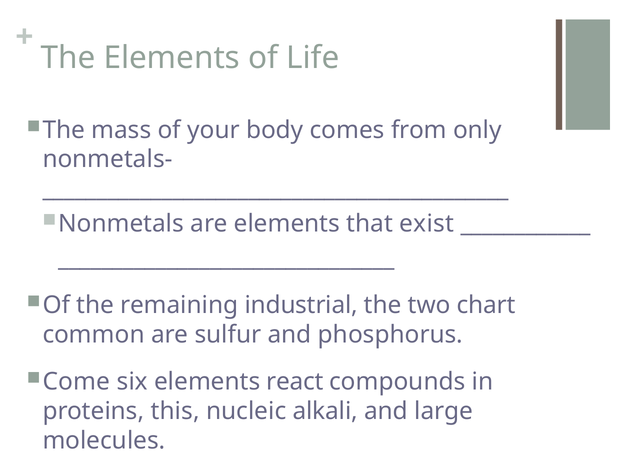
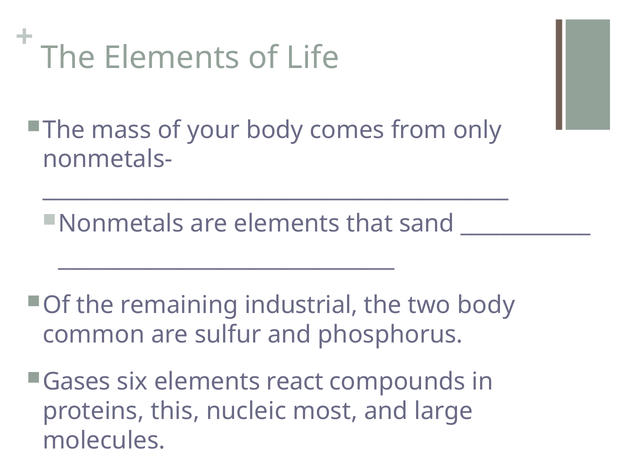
exist: exist -> sand (427, 223)
two chart: chart -> body (486, 305)
Come: Come -> Gases (77, 381)
alkali: alkali -> most (325, 411)
